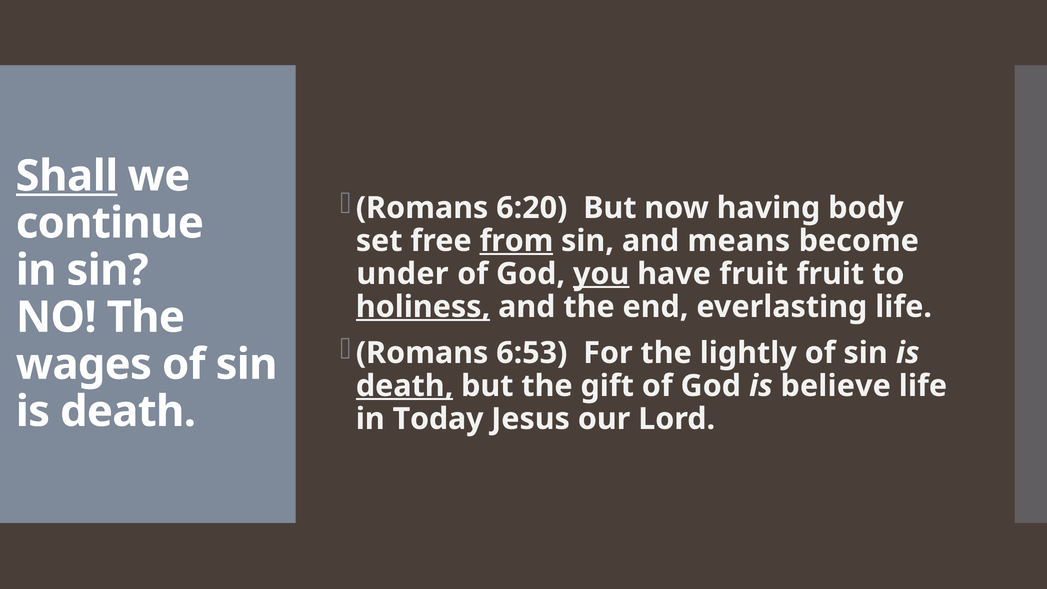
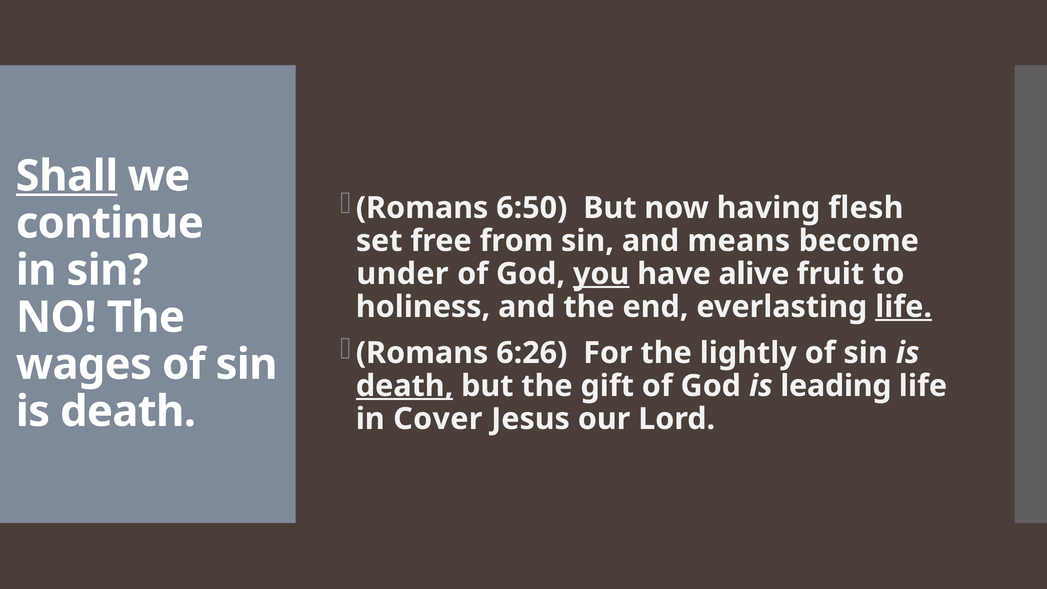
6:20: 6:20 -> 6:50 (532, 208)
body: body -> flesh (866, 208)
from underline: present -> none (516, 241)
have fruit: fruit -> alive (754, 274)
holiness underline: present -> none (423, 307)
life underline: none -> present (904, 307)
6:53: 6:53 -> 6:26 (532, 353)
believe: believe -> leading (836, 386)
Today: Today -> Cover (438, 419)
